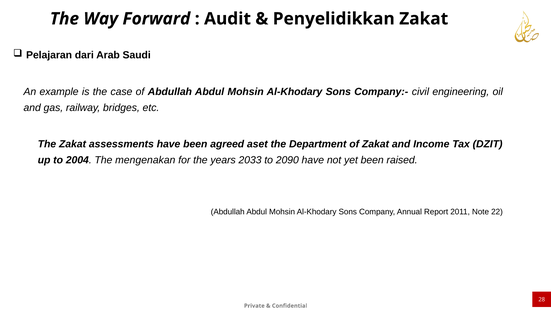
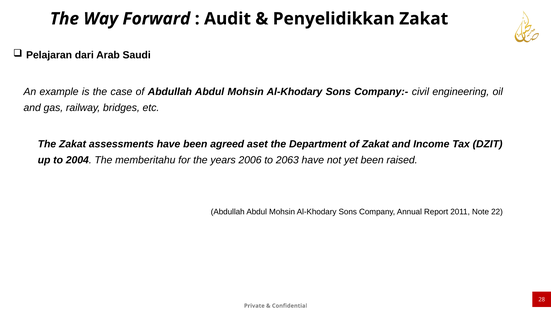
mengenakan: mengenakan -> memberitahu (145, 160)
2033: 2033 -> 2006 (250, 160)
2090: 2090 -> 2063 (287, 160)
